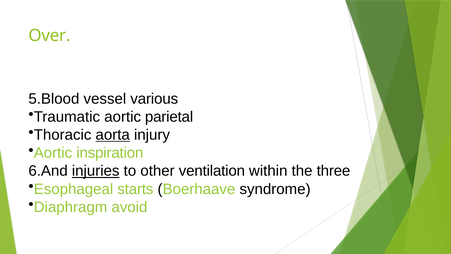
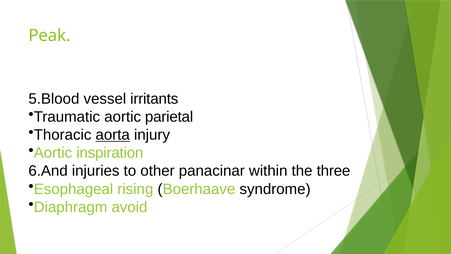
Over: Over -> Peak (49, 36)
various: various -> irritants (154, 99)
injuries underline: present -> none (96, 171)
ventilation: ventilation -> panacinar (212, 171)
starts: starts -> rising (135, 189)
